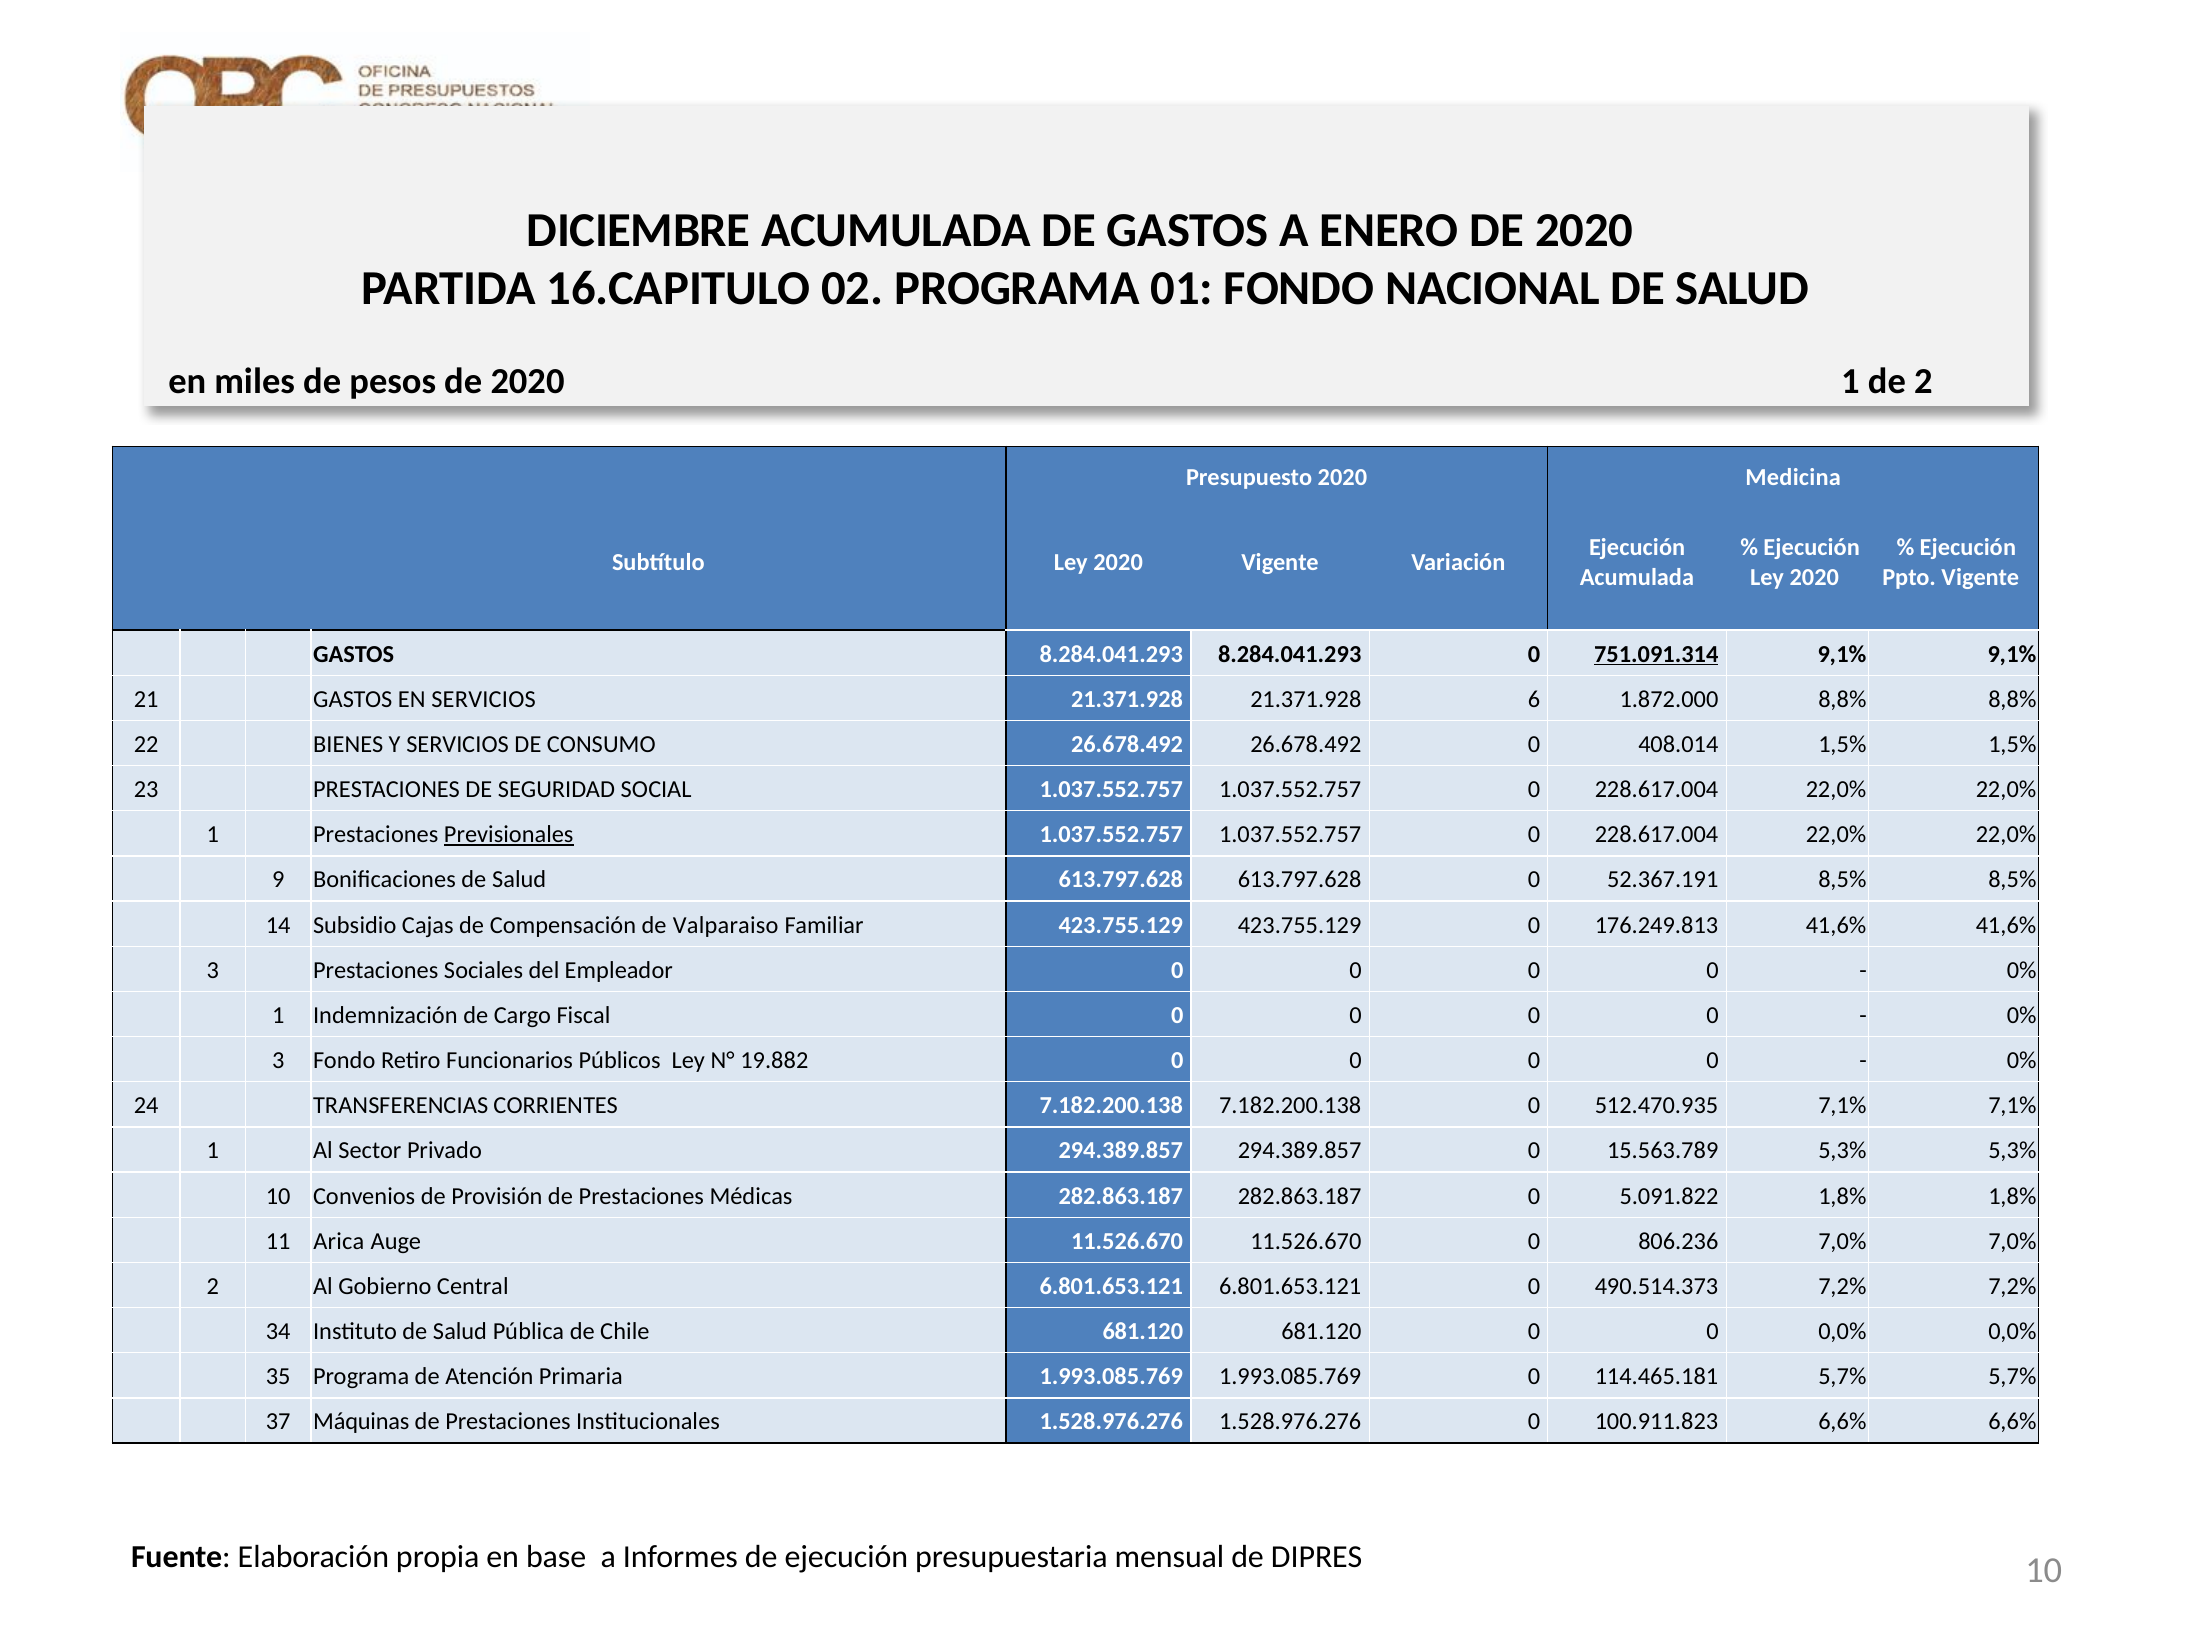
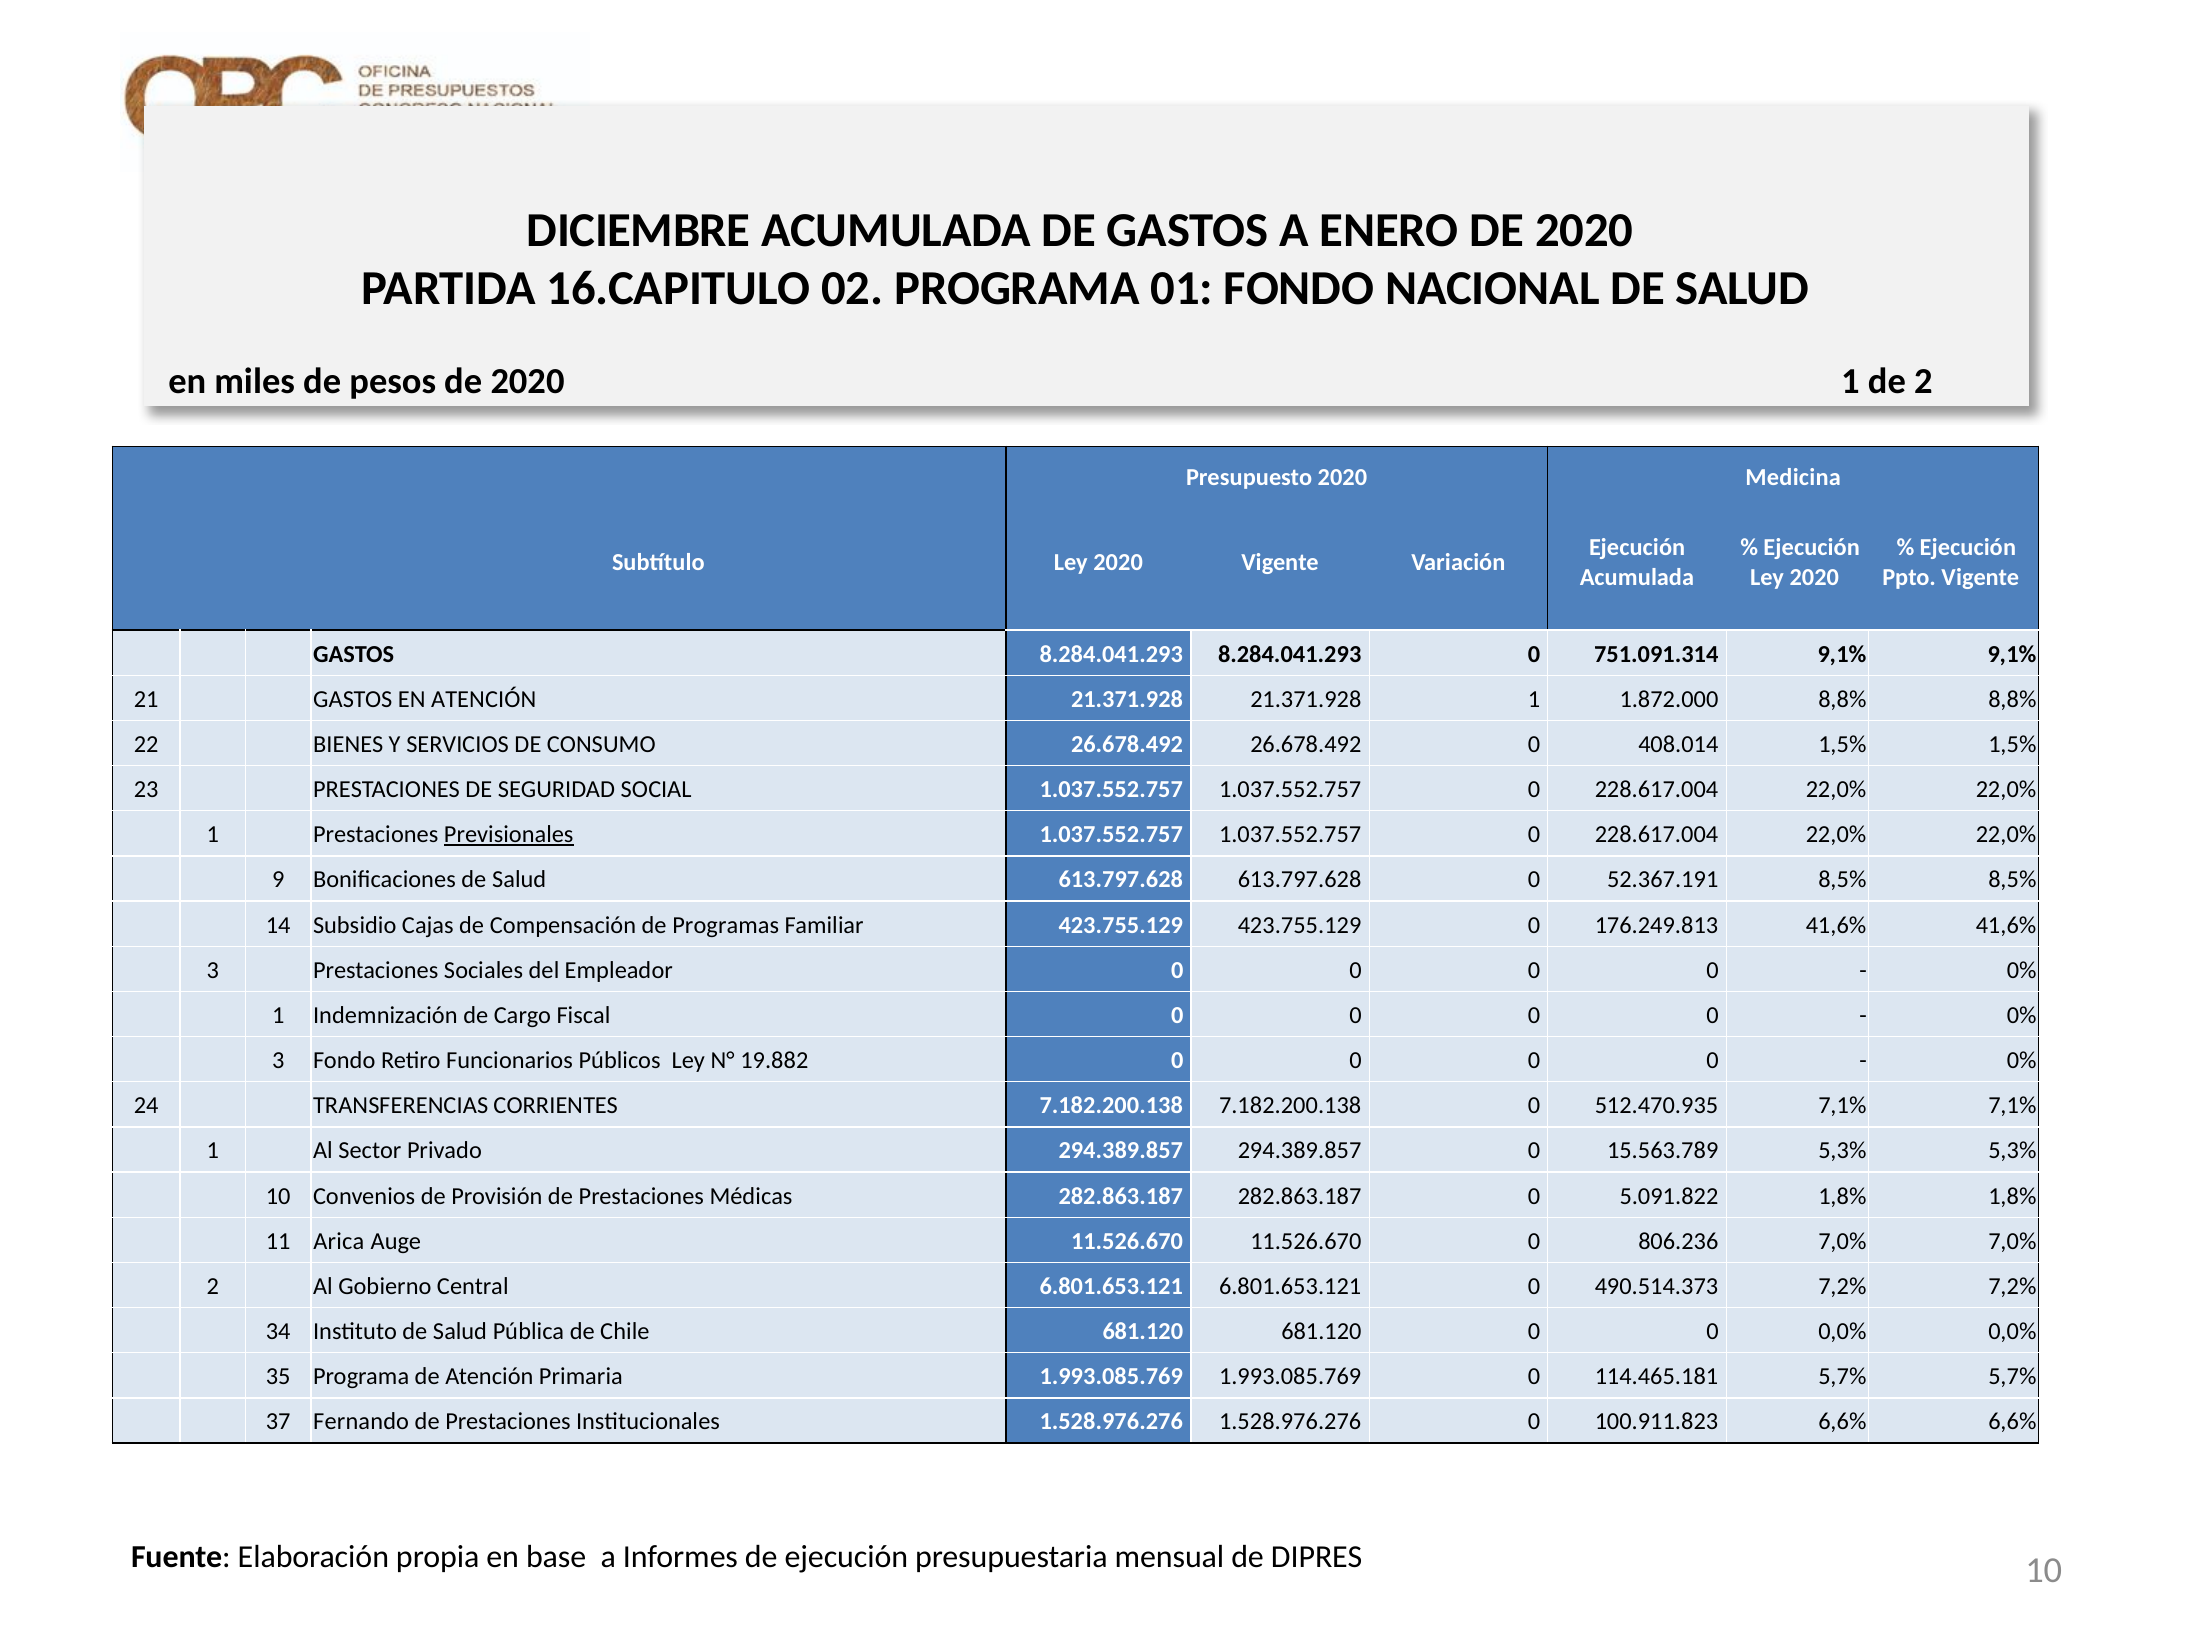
751.091.314 underline: present -> none (1656, 654)
EN SERVICIOS: SERVICIOS -> ATENCIÓN (484, 699)
21.371.928 6: 6 -> 1 (1534, 699)
Valparaiso: Valparaiso -> Programas (726, 925)
Máquinas: Máquinas -> Fernando (361, 1422)
